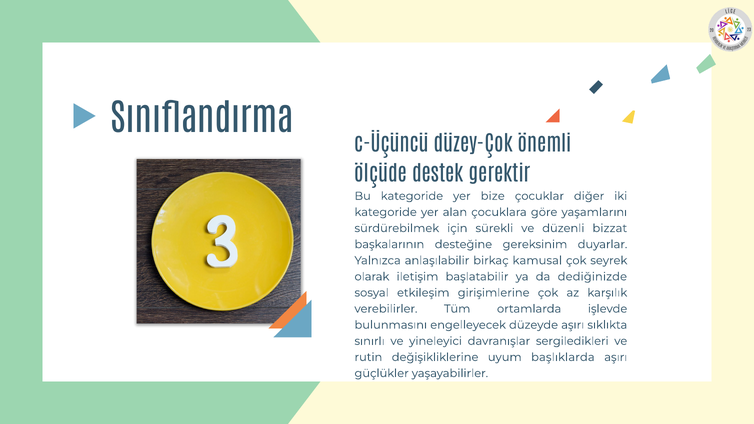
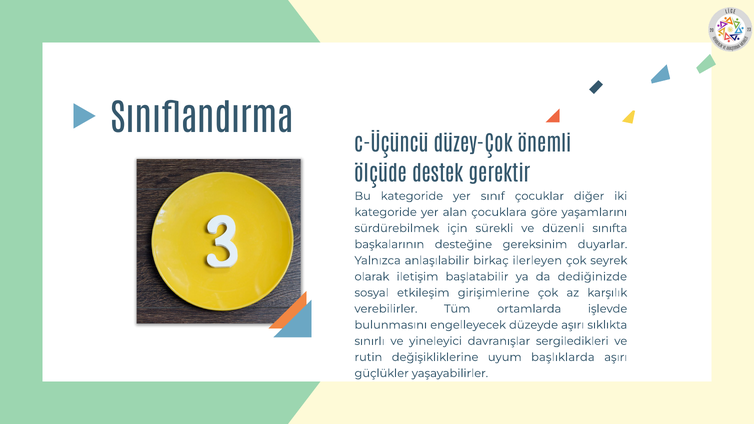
bize: bize -> sınıf (493, 196)
bizzat: bizzat -> sınıfta (610, 228)
kamusal: kamusal -> ilerleyen (537, 261)
